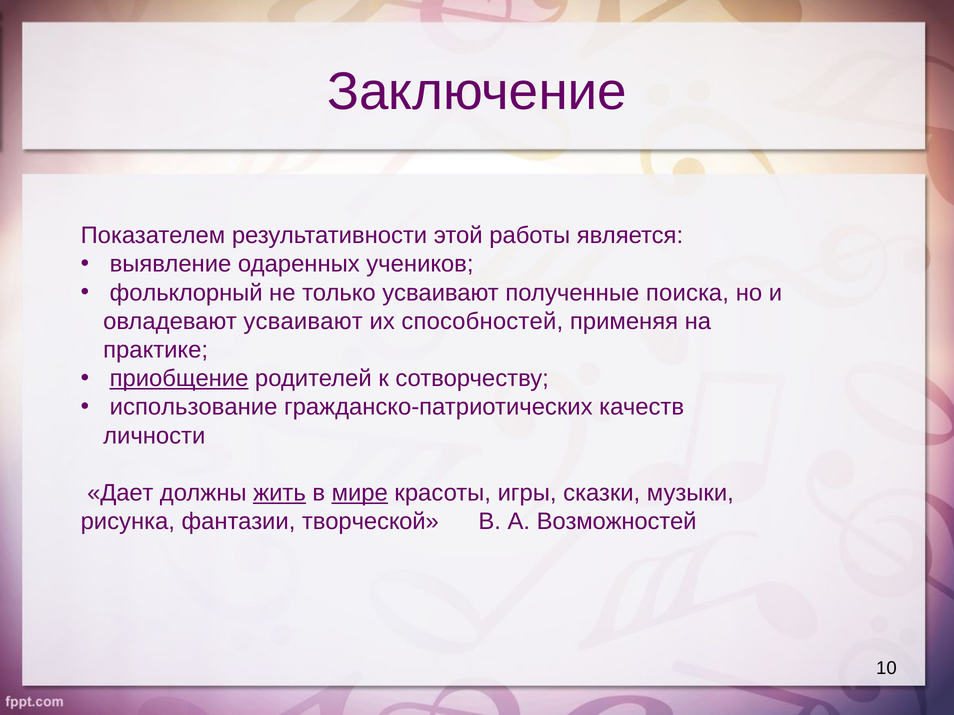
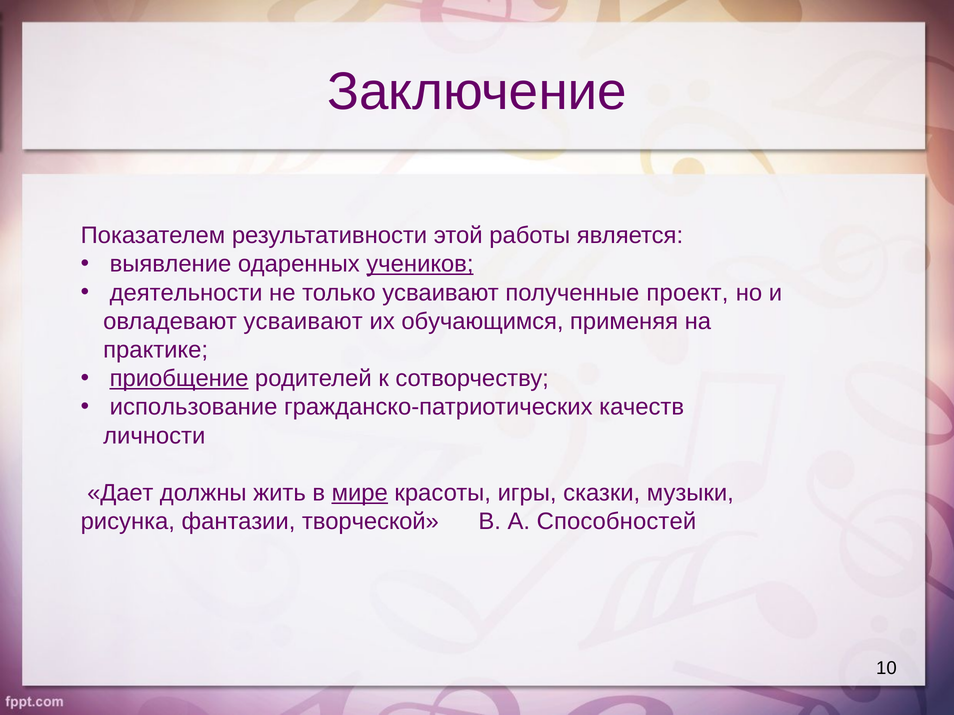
учеников underline: none -> present (420, 264)
фольклорный: фольклорный -> деятельности (186, 293)
поиска: поиска -> проект (687, 293)
способностей: способностей -> обучающимся (482, 322)
жить underline: present -> none (279, 493)
Возможностей: Возможностей -> Способностей (616, 522)
